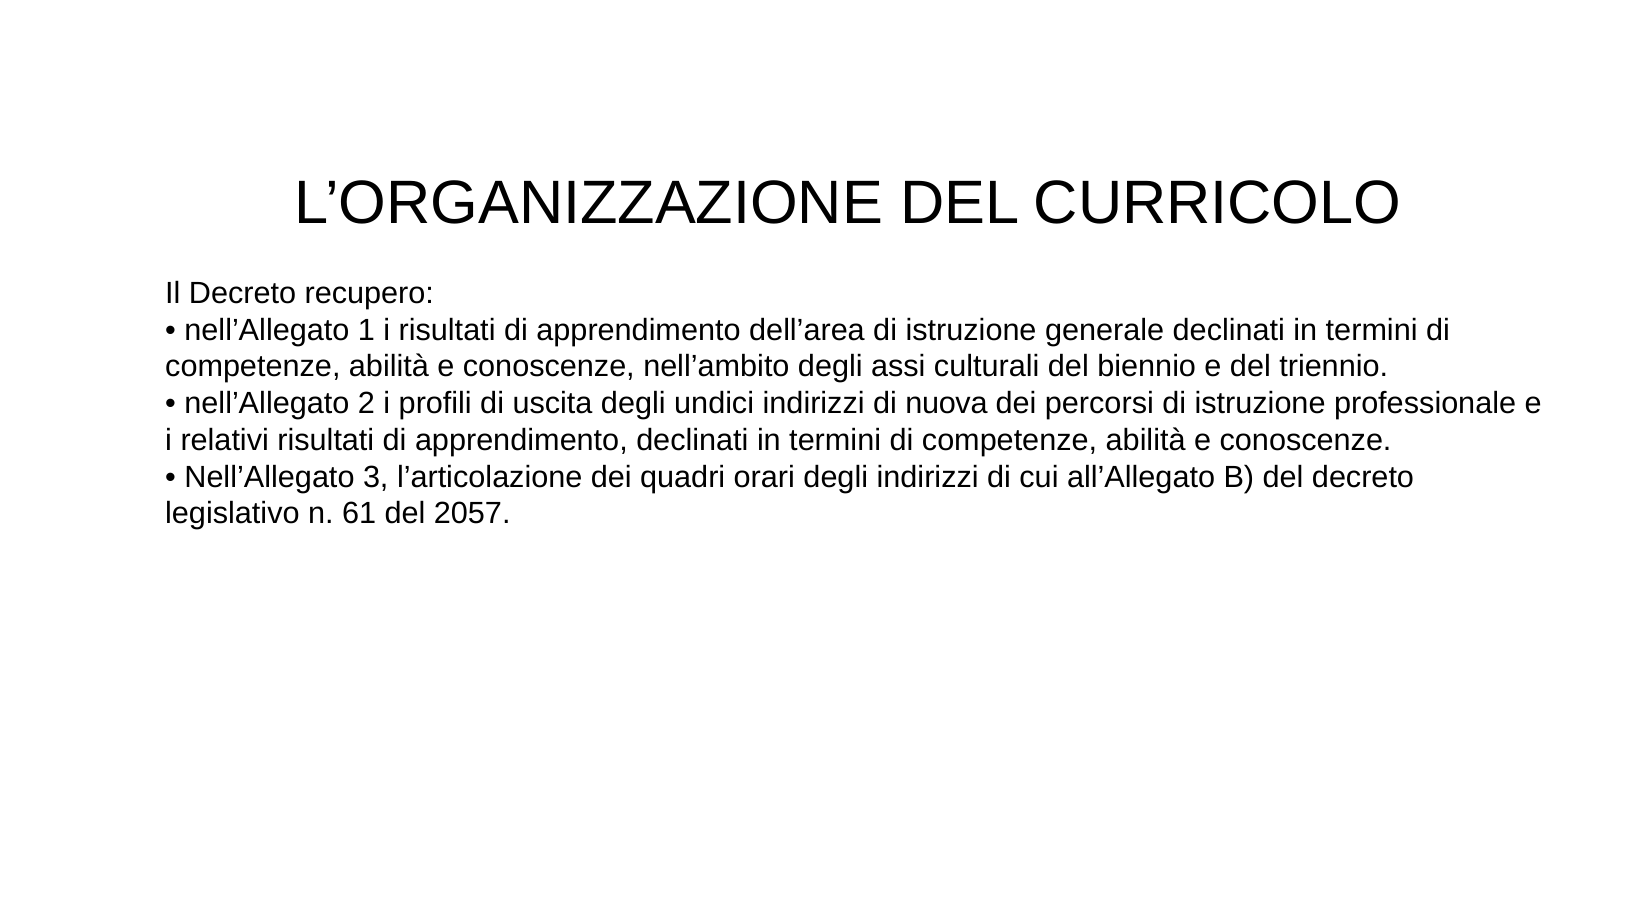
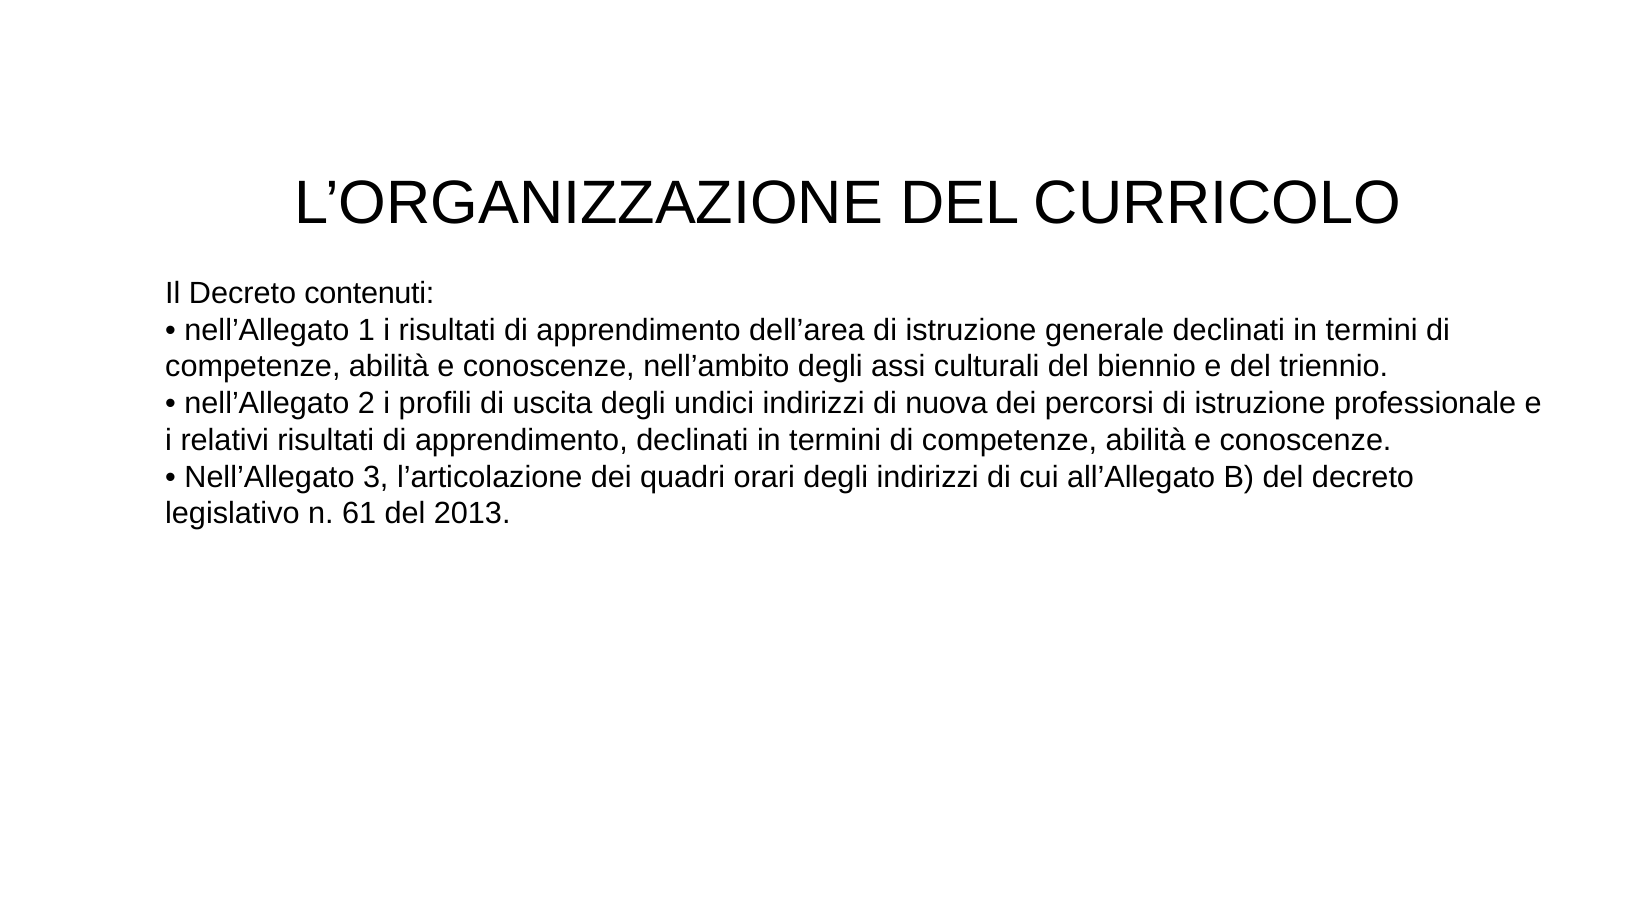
recupero: recupero -> contenuti (369, 293)
2057: 2057 -> 2013 (472, 514)
